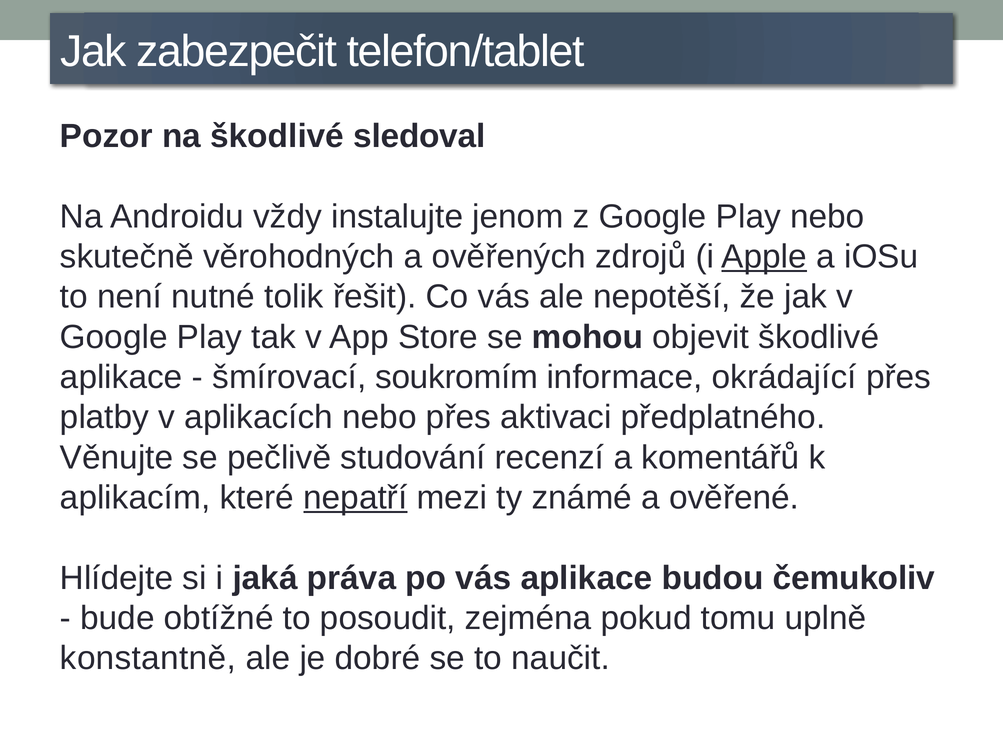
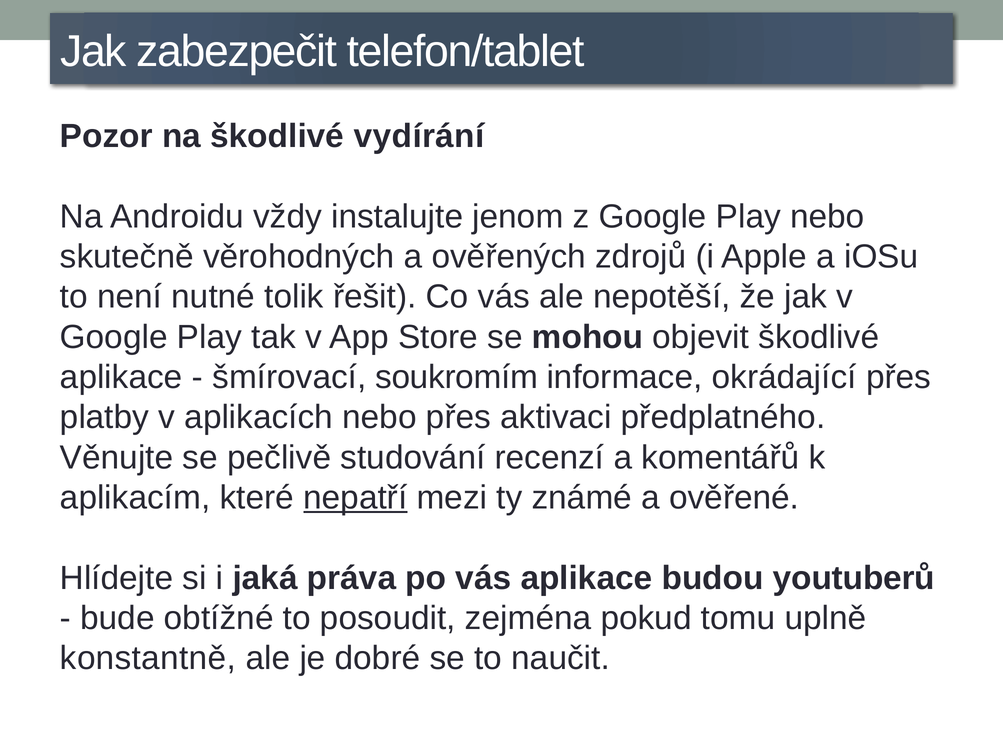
sledoval: sledoval -> vydírání (419, 136)
Apple underline: present -> none (764, 256)
čemukoliv: čemukoliv -> youtuberů (854, 577)
